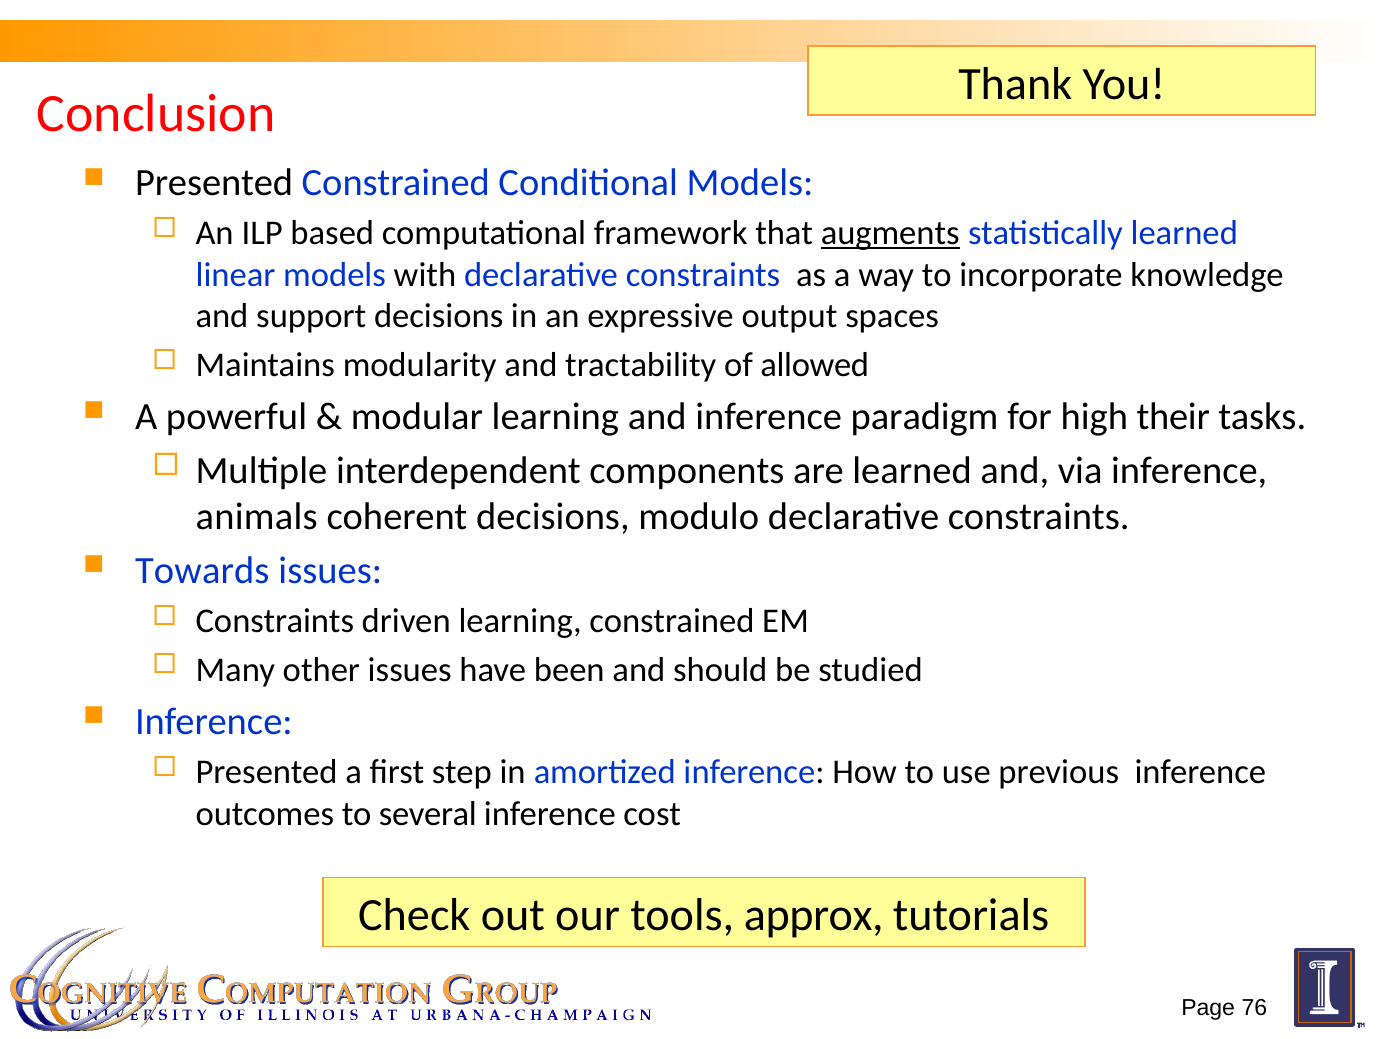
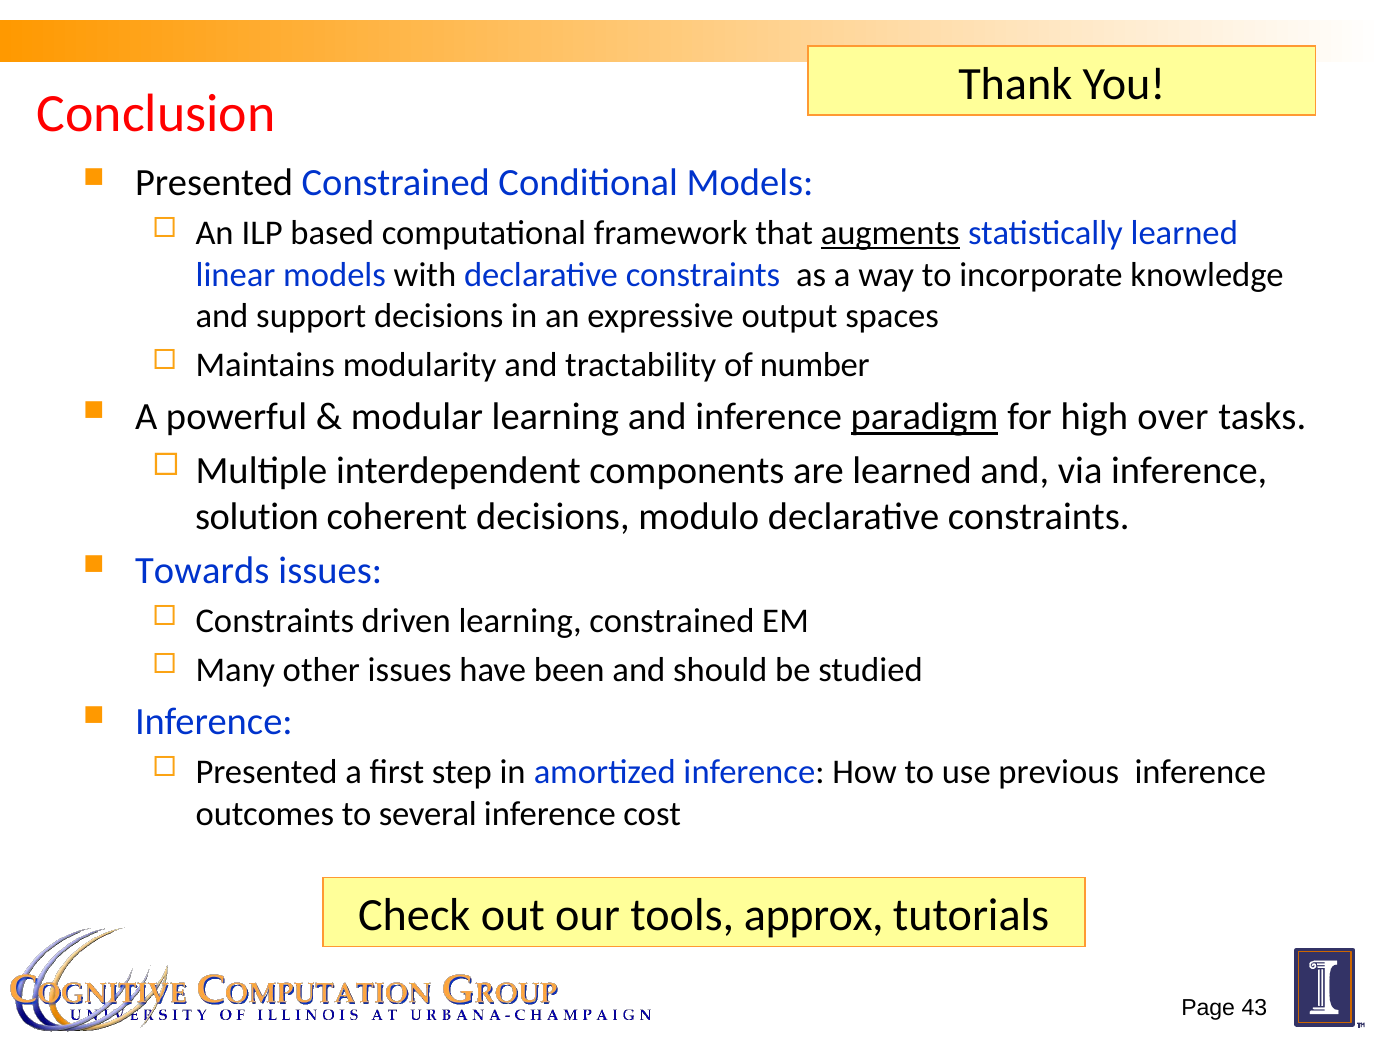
allowed: allowed -> number (815, 365)
paradigm underline: none -> present (925, 417)
their: their -> over (1173, 417)
animals: animals -> solution (257, 517)
76: 76 -> 43 (1254, 1008)
